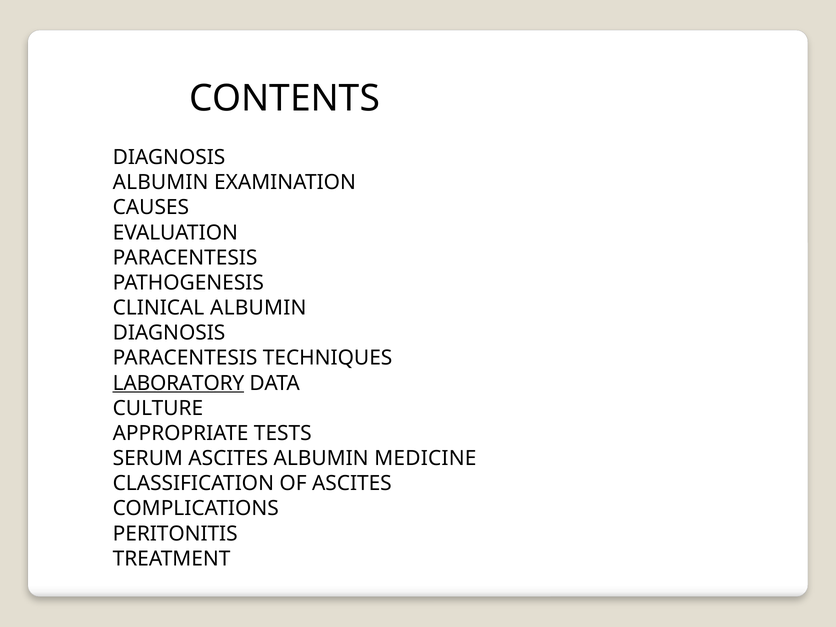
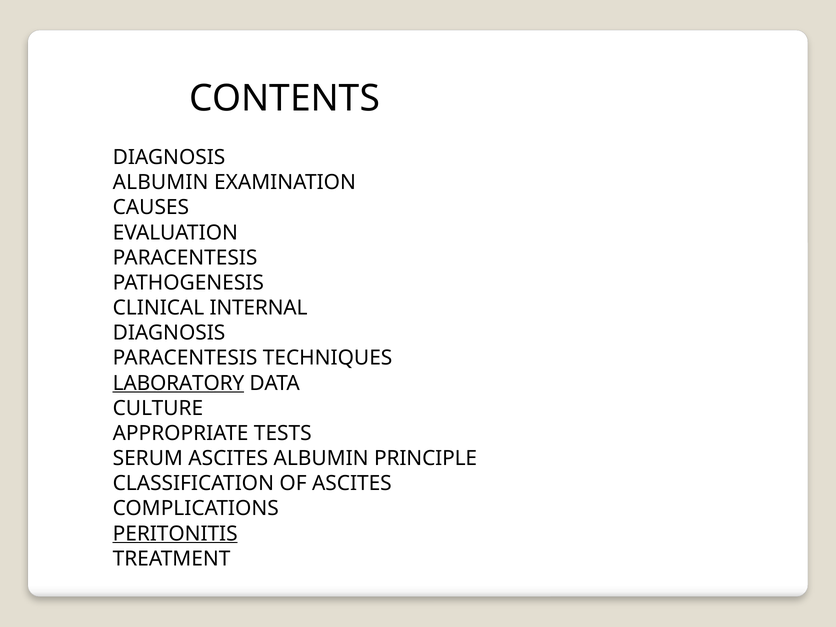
CLINICAL ALBUMIN: ALBUMIN -> INTERNAL (258, 308)
MEDICINE: MEDICINE -> PRINCIPLE (426, 458)
PERITONITIS underline: none -> present (175, 534)
